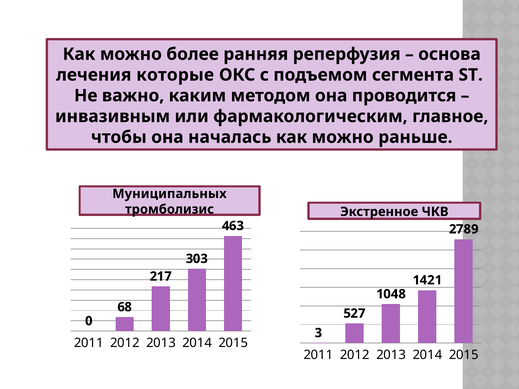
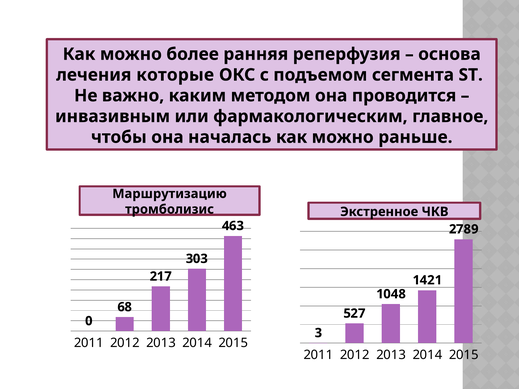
Муниципальных: Муниципальных -> Маршрутизацию (170, 194)
